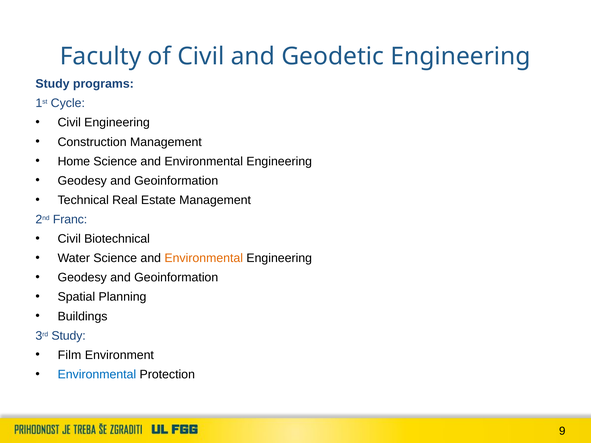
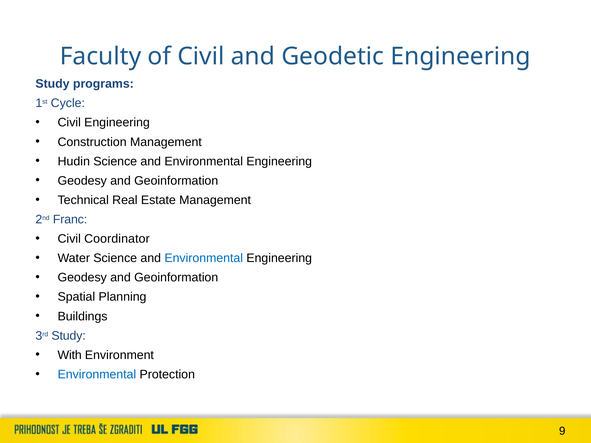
Home: Home -> Hudin (74, 161)
Biotechnical: Biotechnical -> Coordinator (117, 239)
Environmental colour: orange -> blue (204, 258)
Film: Film -> With (70, 355)
